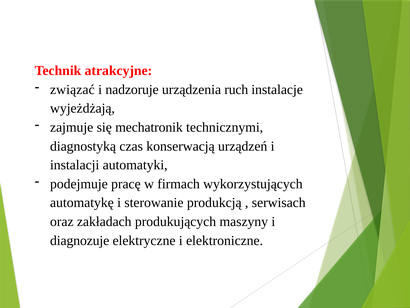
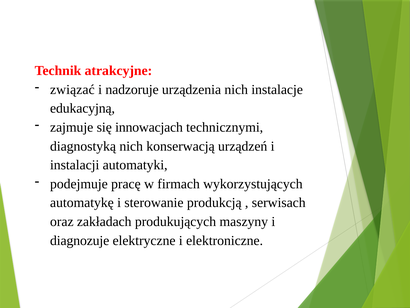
urządzenia ruch: ruch -> nich (236, 89)
wyjeżdżają: wyjeżdżają -> edukacyjną (83, 108)
mechatronik: mechatronik -> innowacjach (149, 127)
diagnostyką czas: czas -> nich (131, 146)
